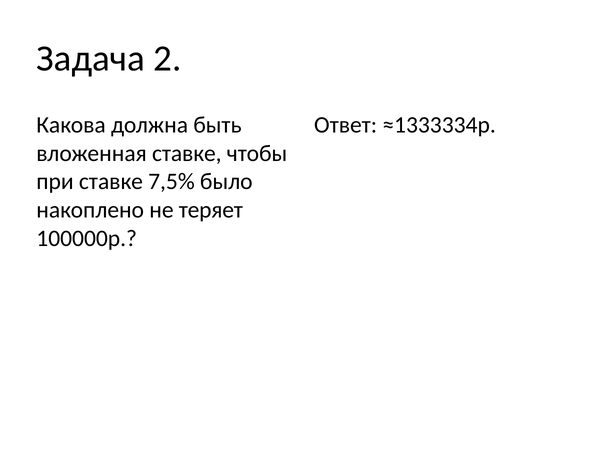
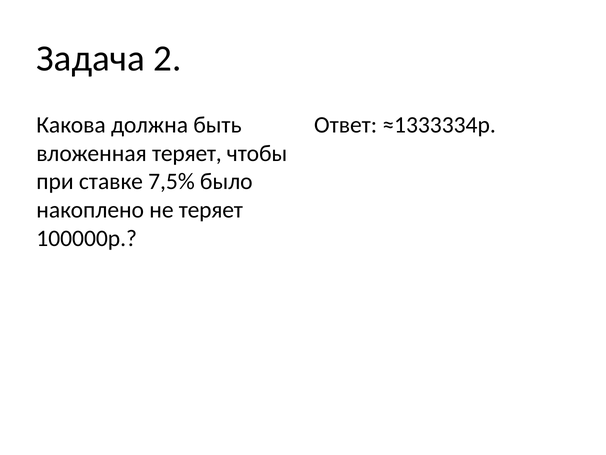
вложенная ставке: ставке -> теряет (187, 153)
